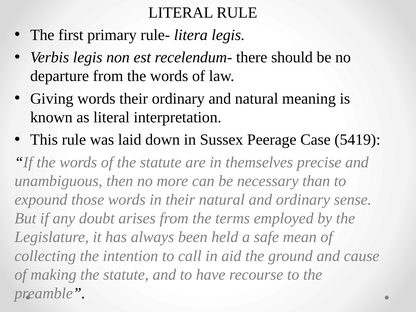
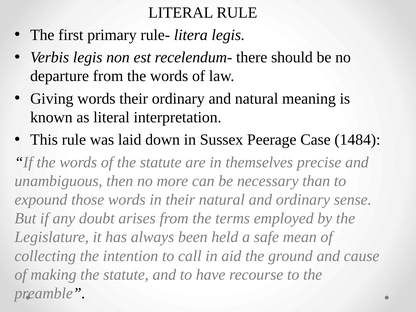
5419: 5419 -> 1484 (357, 140)
